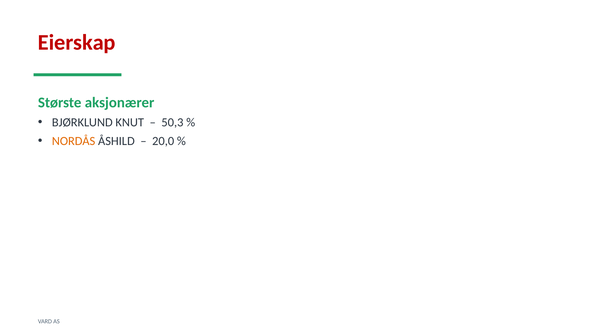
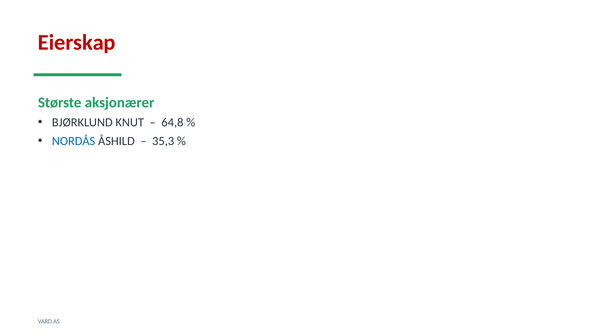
50,3: 50,3 -> 64,8 (172, 123)
NORDÅS colour: orange -> blue (74, 141)
20,0: 20,0 -> 35,3 (163, 141)
